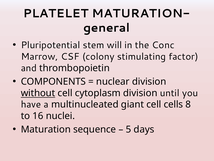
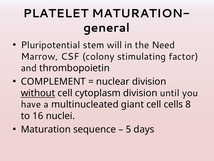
Conc: Conc -> Need (163, 45)
COMPONENTS: COMPONENTS -> COMPLEMENT (53, 81)
